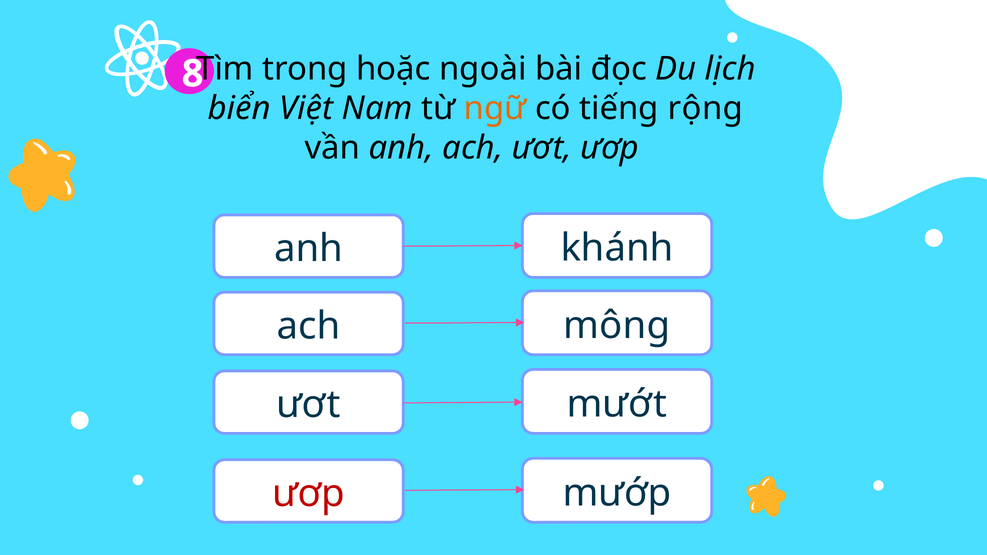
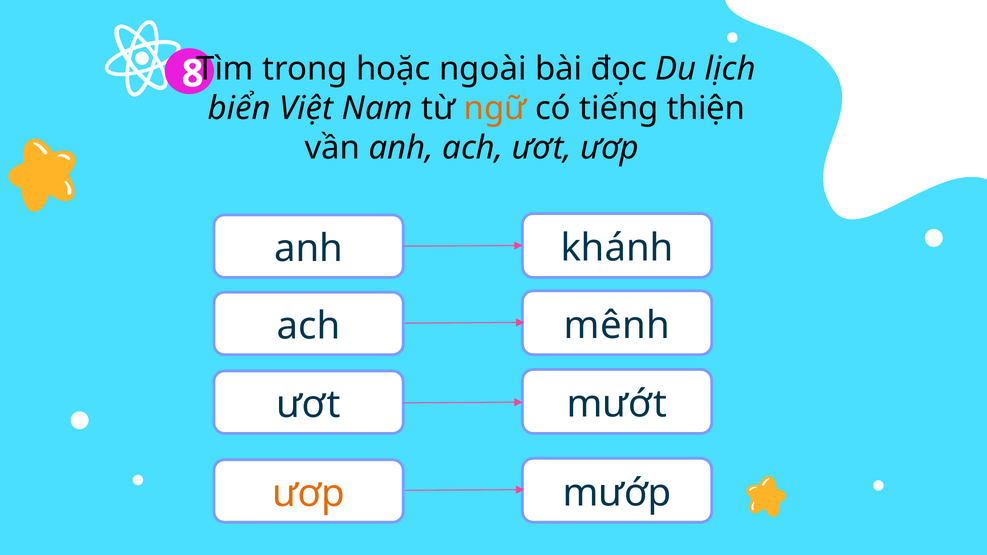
rộng: rộng -> thiện (706, 108)
mông: mông -> mênh (617, 326)
ươp colour: red -> orange (309, 494)
